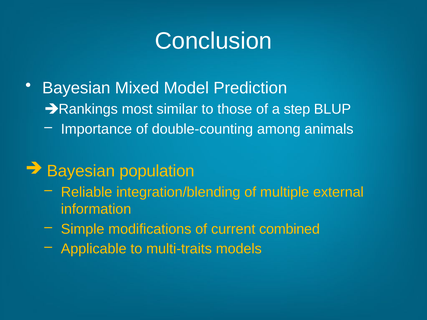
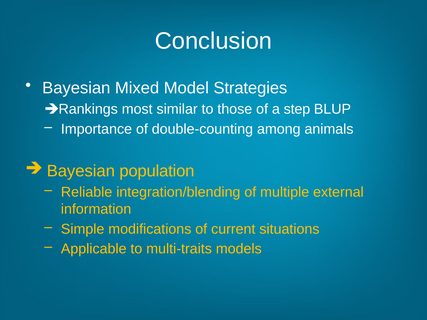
Prediction: Prediction -> Strategies (250, 88)
combined: combined -> situations (289, 229)
